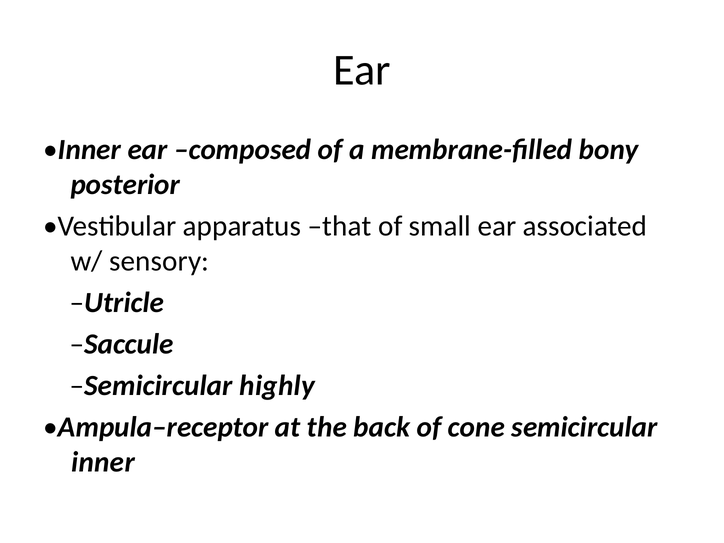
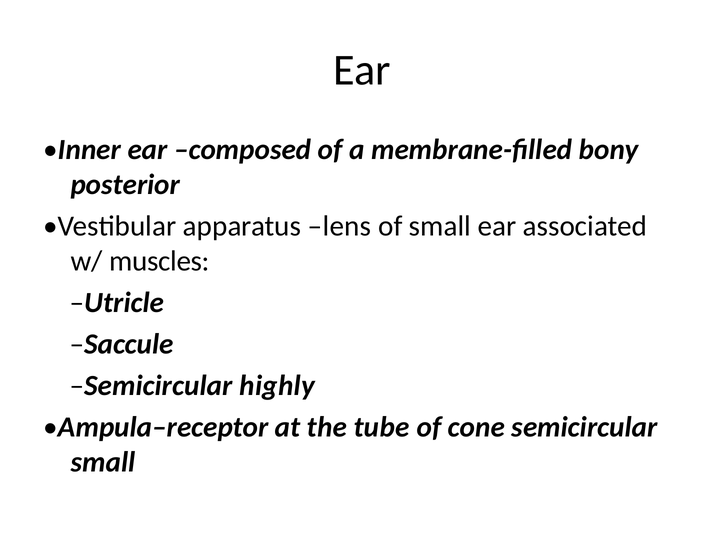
that: that -> lens (340, 226)
sensory: sensory -> muscles (159, 261)
back: back -> tube (382, 427)
inner: inner -> small (103, 462)
